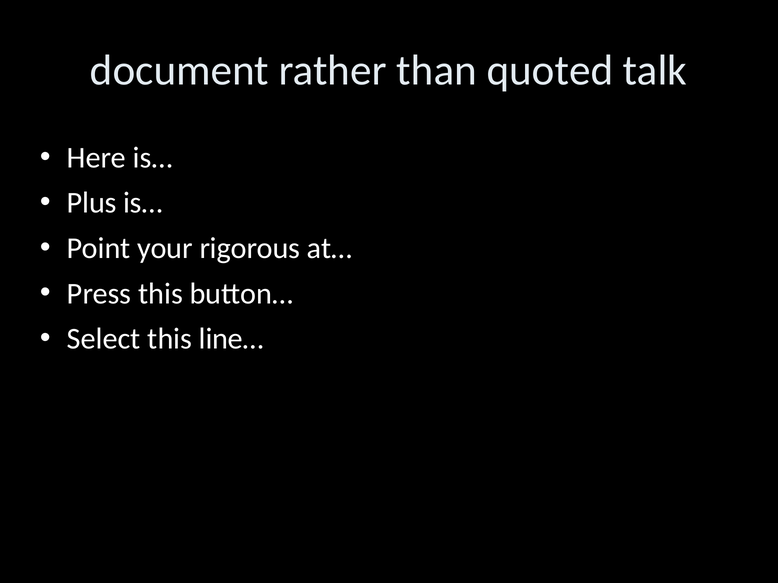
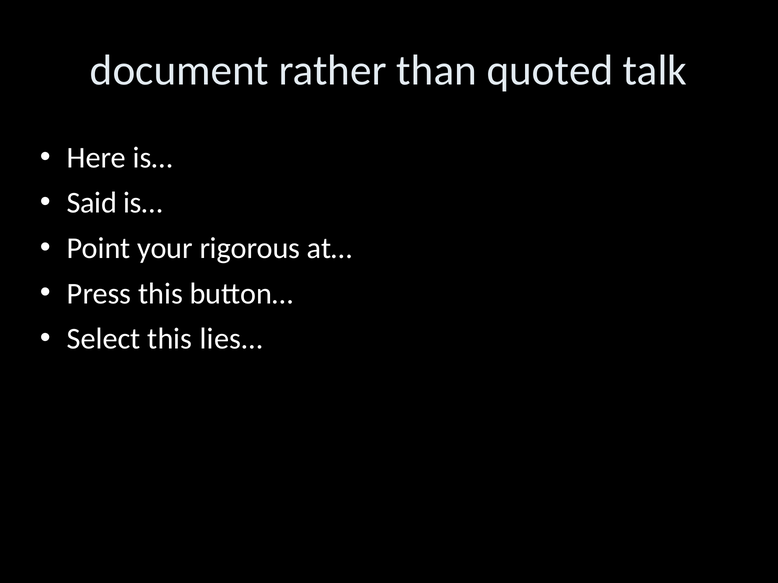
Plus: Plus -> Said (92, 203)
line…: line… -> lies… (231, 339)
